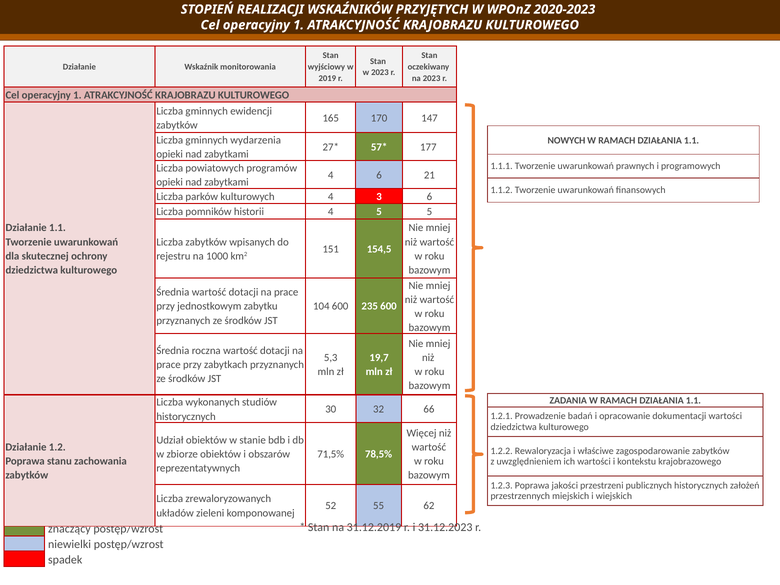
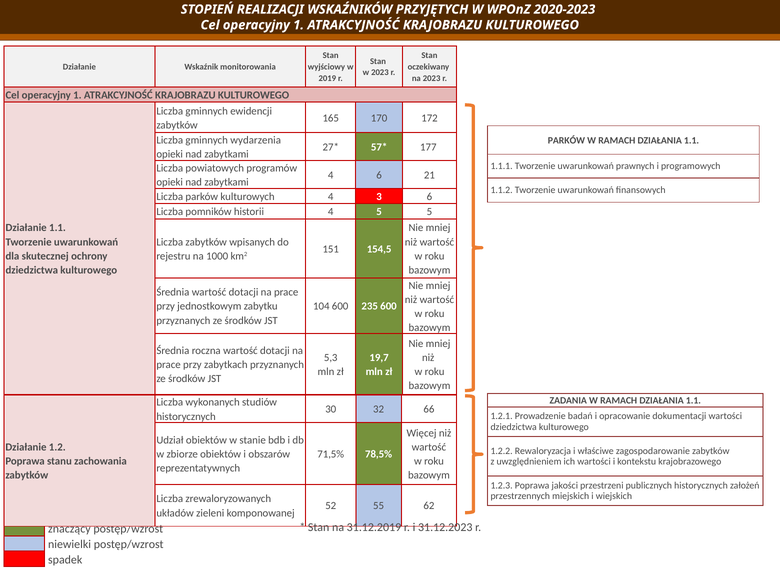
147: 147 -> 172 (430, 118)
NOWYCH: NOWYCH -> PARKÓW (566, 140)
